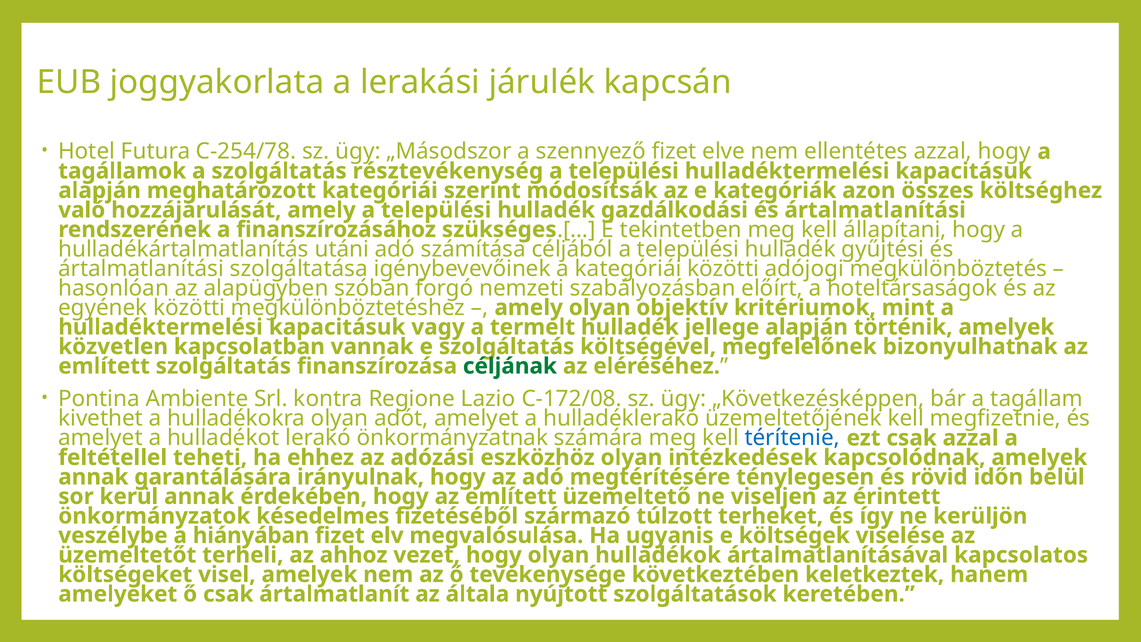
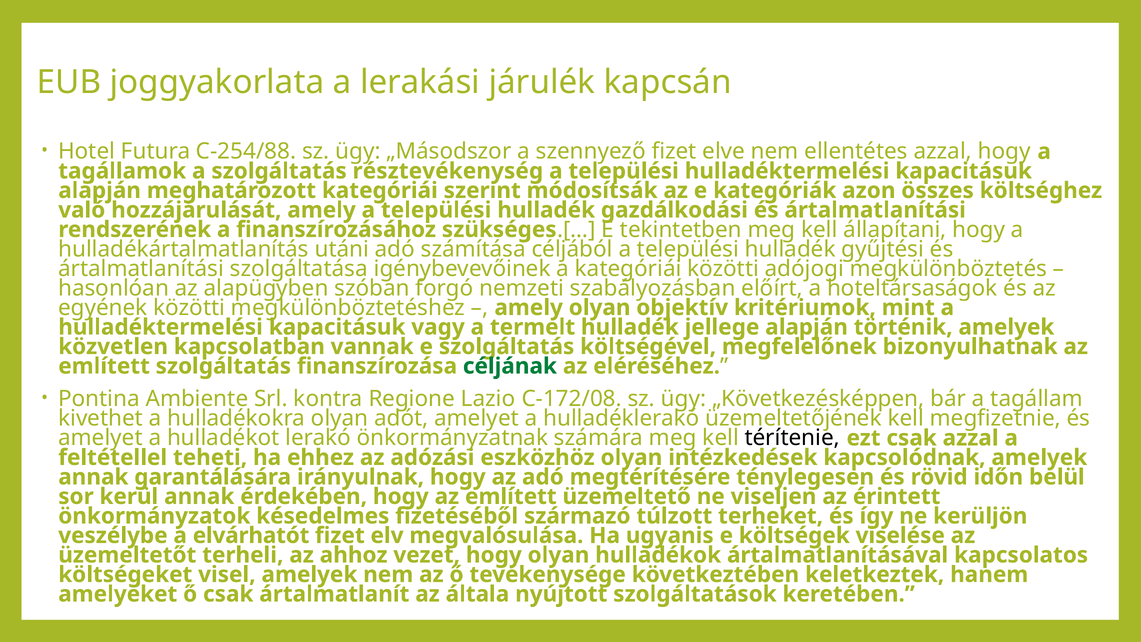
C-254/78: C-254/78 -> C-254/88 (246, 151)
térítenie colour: blue -> black (792, 438)
hiányában: hiányában -> elvárhatót (251, 535)
